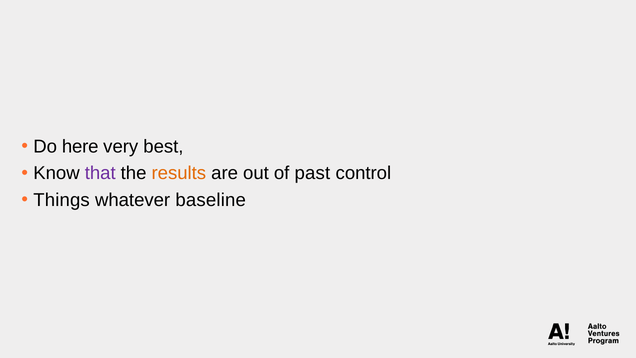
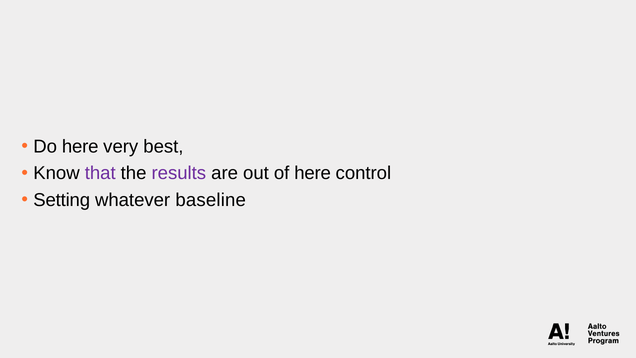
results colour: orange -> purple (179, 173)
of past: past -> here (313, 173)
Things: Things -> Setting (62, 200)
